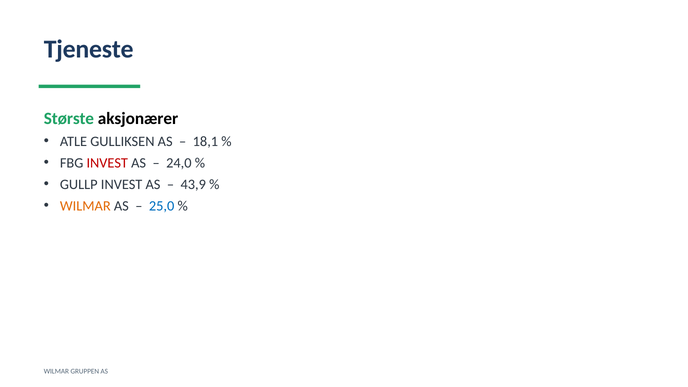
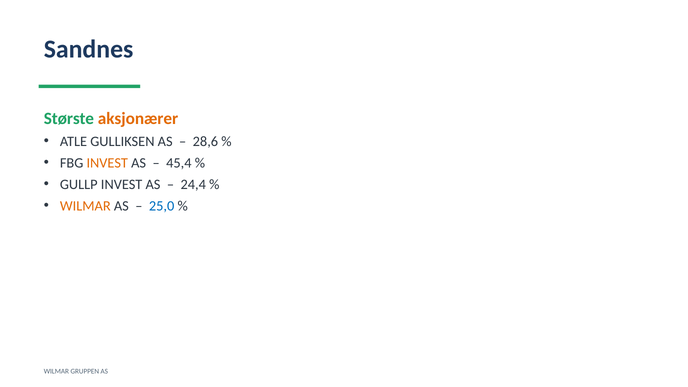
Tjeneste: Tjeneste -> Sandnes (89, 49)
aksjonærer colour: black -> orange (138, 118)
18,1: 18,1 -> 28,6 (205, 141)
INVEST colour: red -> orange (107, 163)
24,0: 24,0 -> 45,4 (179, 163)
43,9: 43,9 -> 24,4 (193, 184)
